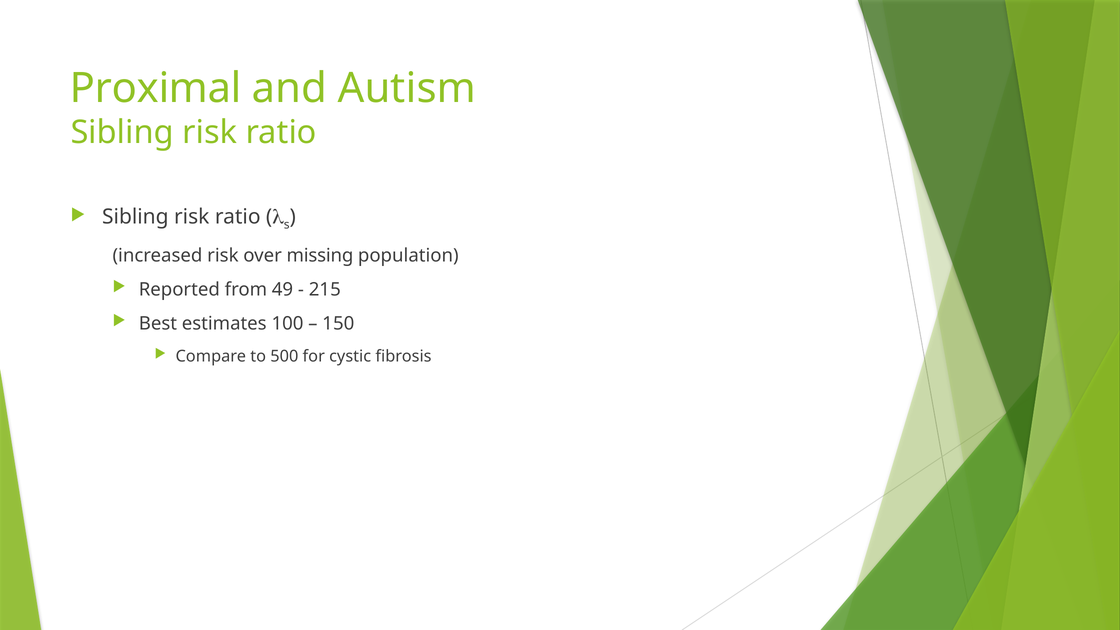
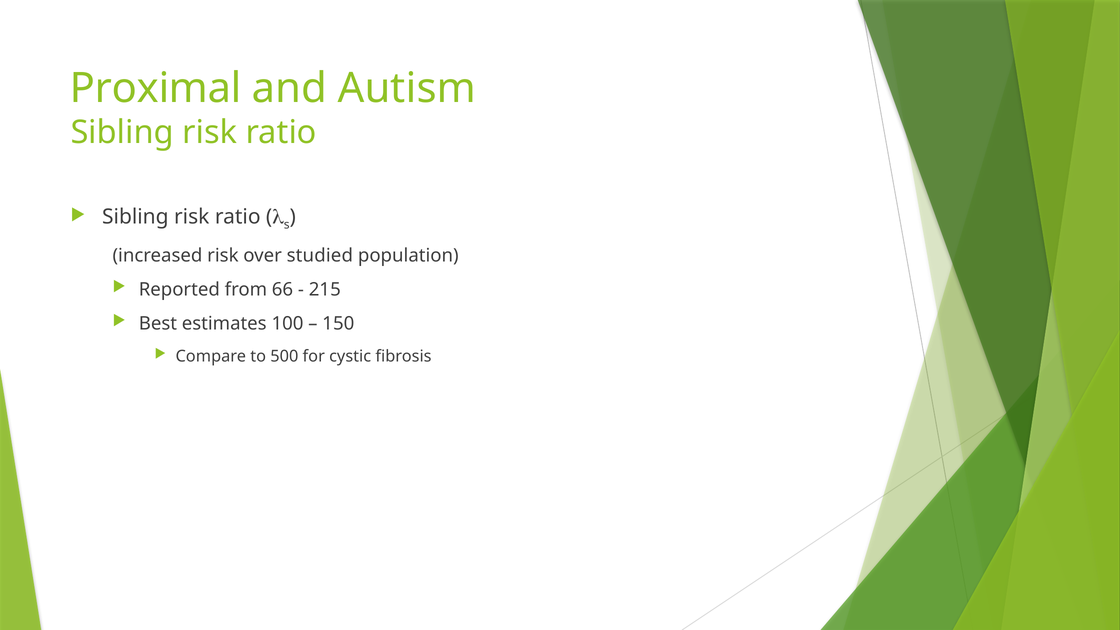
missing: missing -> studied (320, 255)
49: 49 -> 66 (283, 290)
